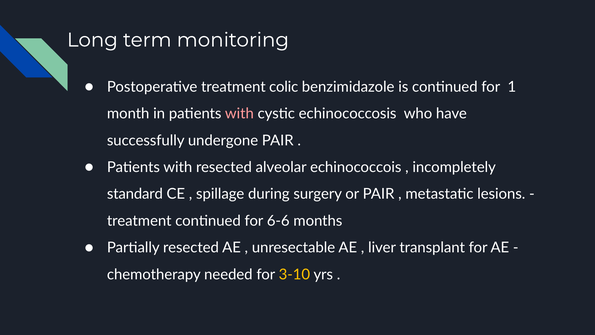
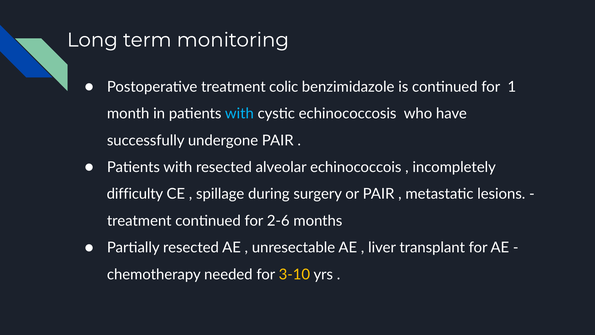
with colour: pink -> light blue (239, 114)
standard: standard -> difficulty (135, 194)
6-6: 6-6 -> 2-6 (278, 221)
